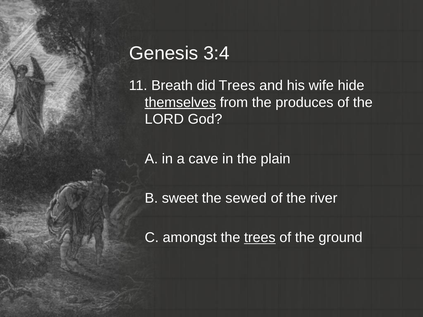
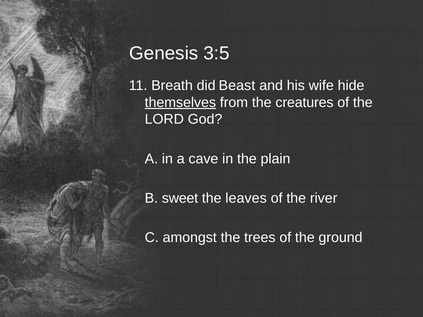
3:4: 3:4 -> 3:5 (217, 53)
did Trees: Trees -> Beast (237, 86)
produces: produces -> creatures (305, 103)
sewed: sewed -> leaves (246, 198)
trees underline: present -> none (260, 238)
